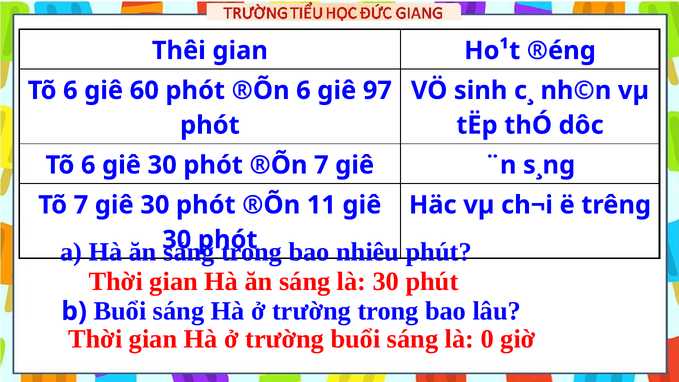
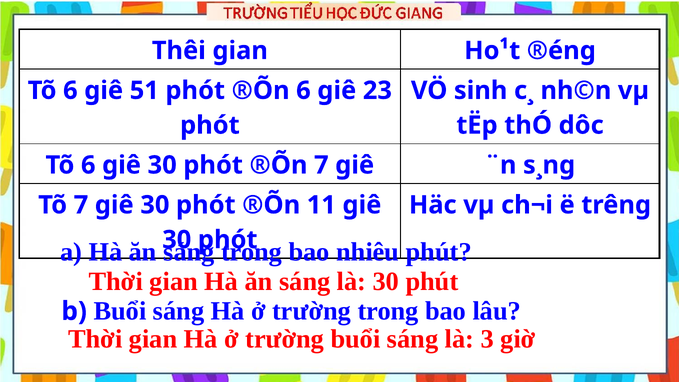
60: 60 -> 51 (144, 91)
97: 97 -> 23 (377, 91)
0: 0 -> 3 (487, 339)
